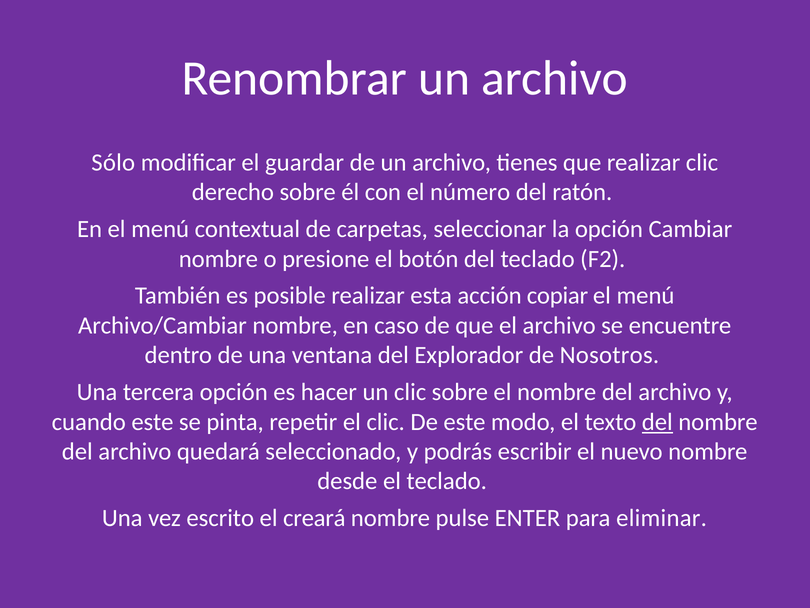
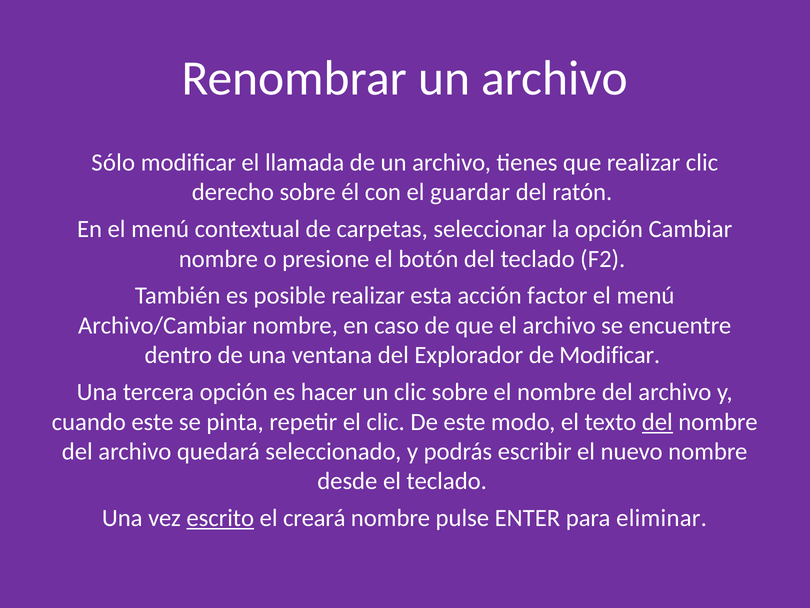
guardar: guardar -> llamada (305, 162)
número: número -> guardar (470, 192)
copiar: copiar -> factor (557, 296)
de Nosotros: Nosotros -> Modificar (610, 355)
escrito underline: none -> present (220, 518)
